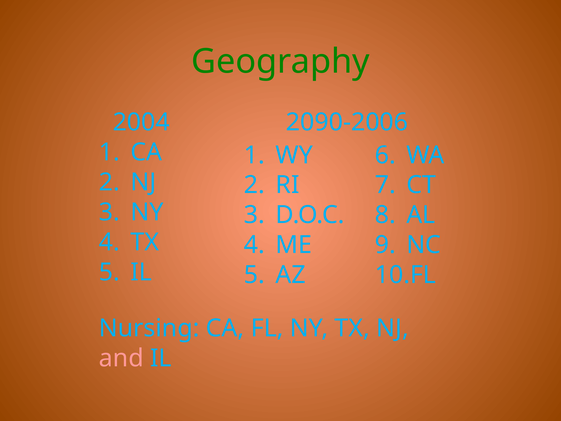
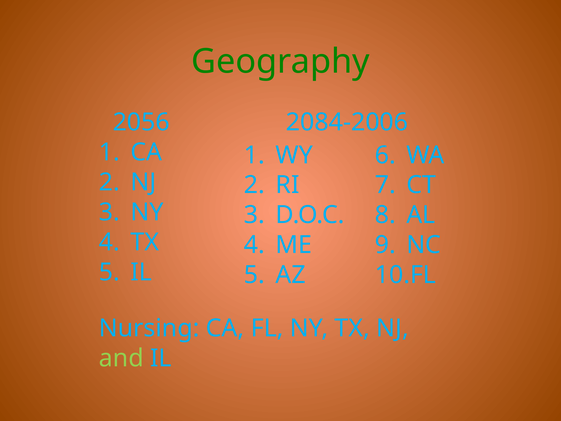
2004: 2004 -> 2056 (141, 122)
2090-2006: 2090-2006 -> 2084-2006 (347, 122)
and colour: pink -> light green (121, 358)
